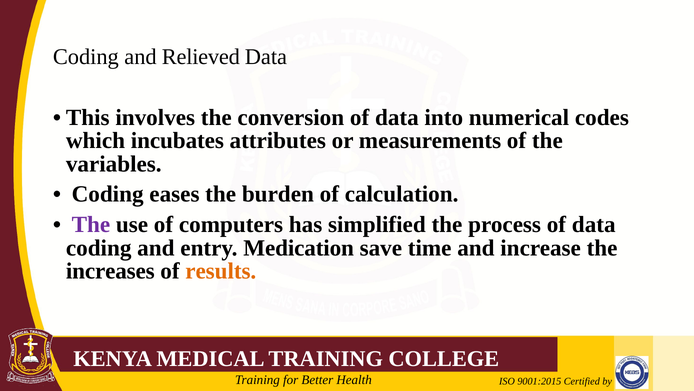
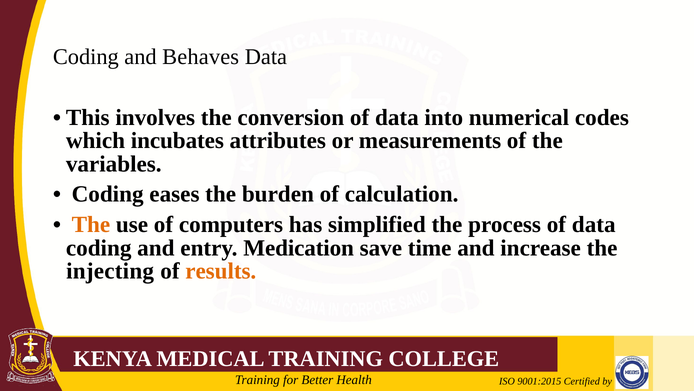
Relieved: Relieved -> Behaves (201, 57)
The colour: purple -> orange (91, 224)
increases: increases -> injecting (110, 271)
